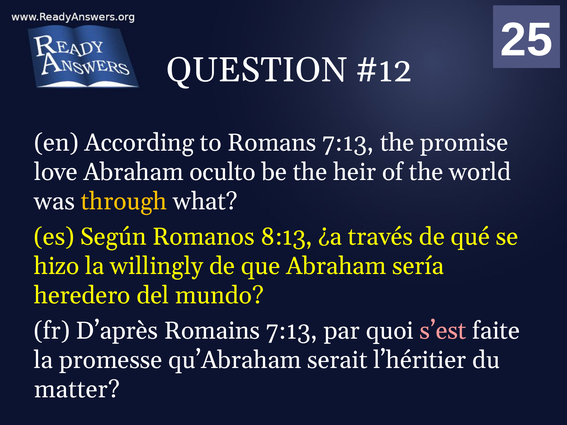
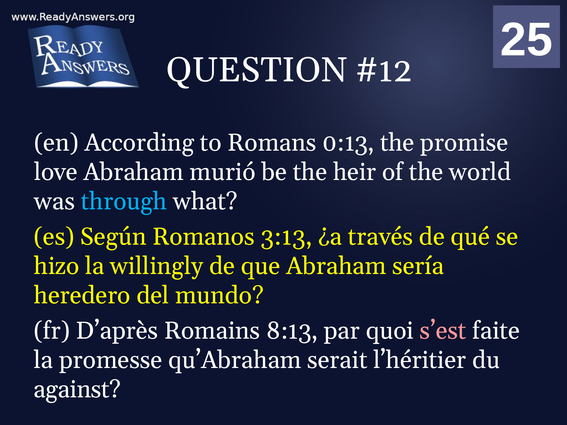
Romans 7:13: 7:13 -> 0:13 (348, 143)
oculto: oculto -> murió (223, 172)
through colour: yellow -> light blue (124, 201)
8:13: 8:13 -> 3:13 (286, 237)
Romains 7:13: 7:13 -> 8:13 (292, 331)
matter: matter -> against (77, 390)
